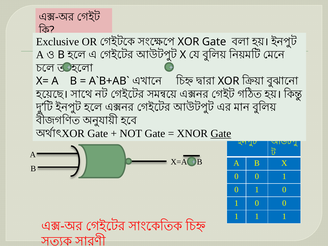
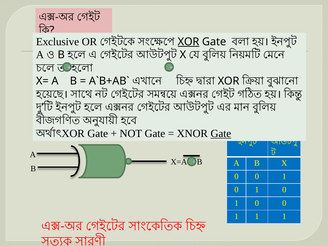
XOR underline: none -> present (188, 42)
